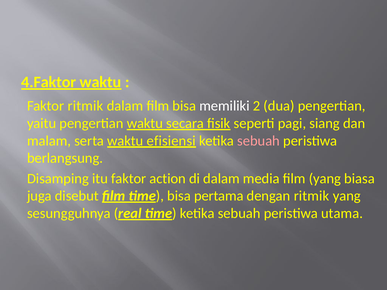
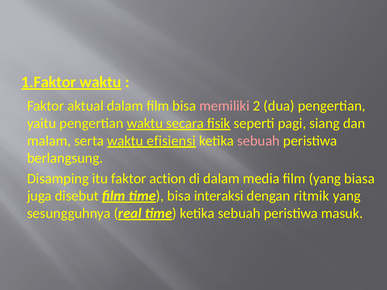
4.Faktor: 4.Faktor -> 1.Faktor (49, 82)
Faktor ritmik: ritmik -> aktual (86, 106)
memiliki colour: white -> pink (224, 106)
pertama: pertama -> interaksi (219, 196)
utama: utama -> masuk (342, 214)
